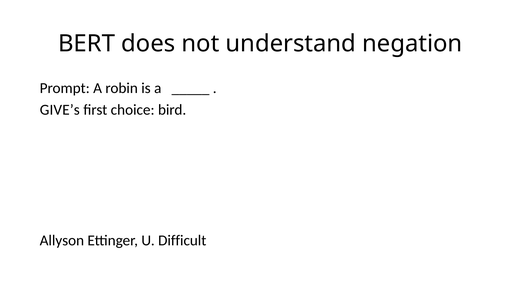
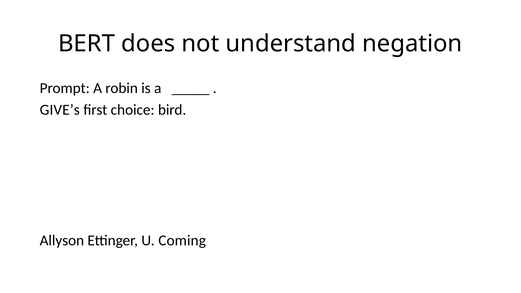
Difficult: Difficult -> Coming (182, 241)
